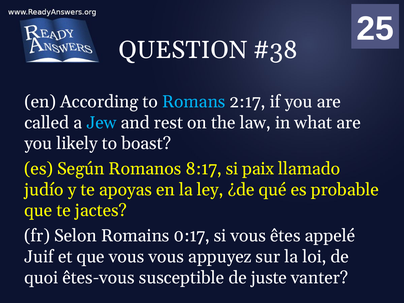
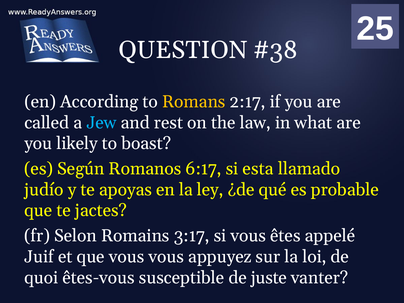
Romans colour: light blue -> yellow (194, 102)
8:17: 8:17 -> 6:17 (204, 169)
paix: paix -> esta (258, 169)
0:17: 0:17 -> 3:17 (192, 236)
